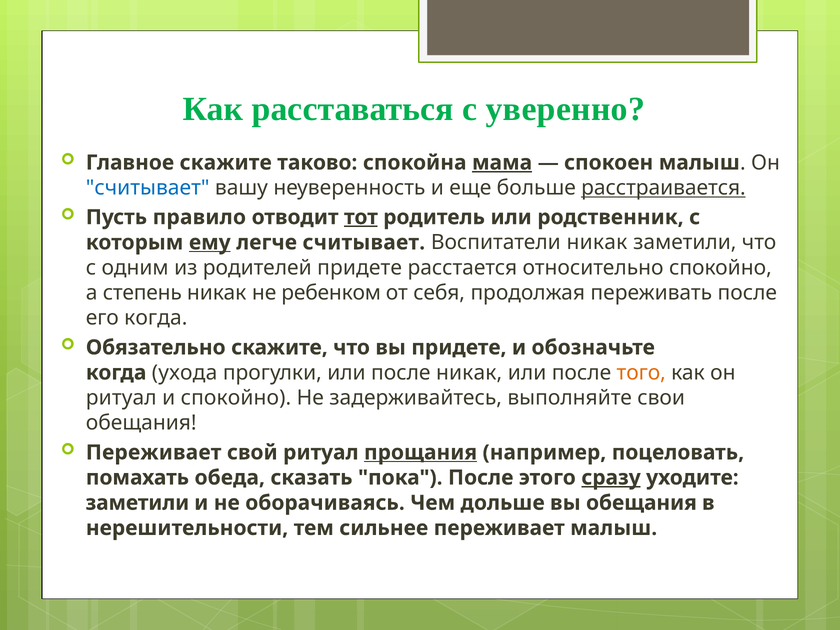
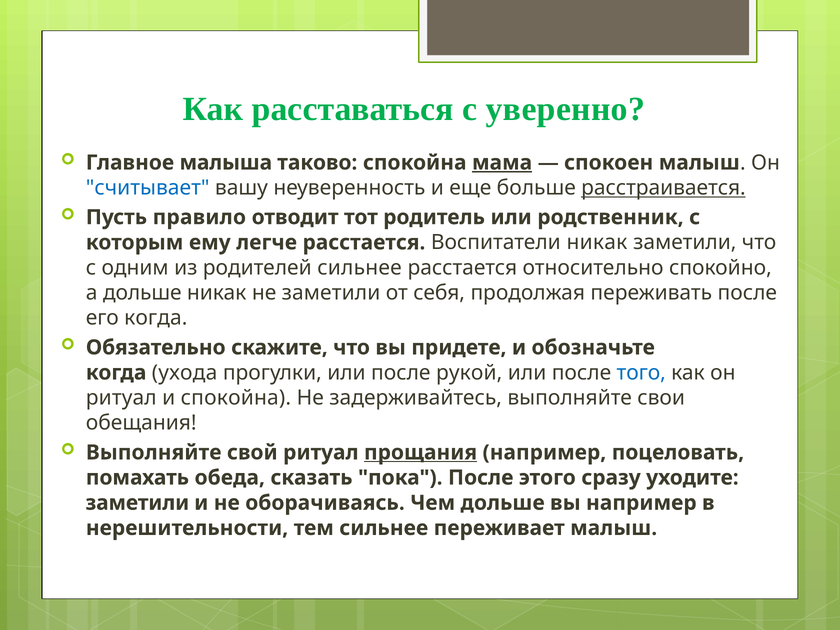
Главное скажите: скажите -> малыша (226, 163)
тот underline: present -> none (361, 217)
ему underline: present -> none (210, 242)
легче считывает: считывает -> расстается (364, 242)
родителей придете: придете -> сильнее (360, 268)
а степень: степень -> дольше (142, 293)
не ребенком: ребенком -> заметили (331, 293)
после никак: никак -> рукой (469, 373)
того colour: orange -> blue (641, 373)
и спокойно: спокойно -> спокойна (236, 398)
Переживает: Переживает -> Выполняйте (154, 452)
сразу underline: present -> none (611, 478)
вы обещания: обещания -> например (641, 503)
